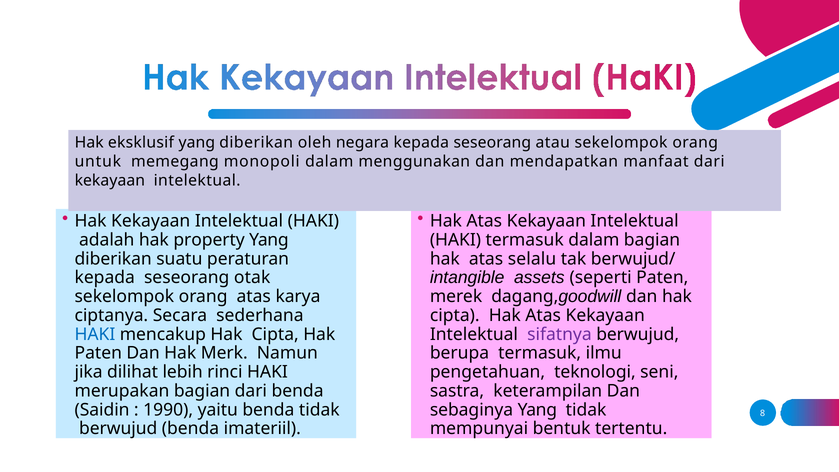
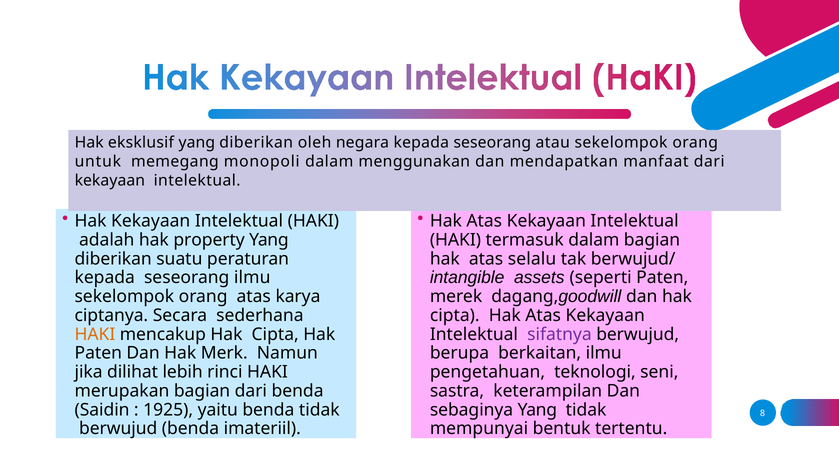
seseorang otak: otak -> ilmu (252, 278)
HAKI colour: blue -> orange (95, 334)
berupa termasuk: termasuk -> berkaitan (540, 353)
1990: 1990 -> 1925 (168, 410)
